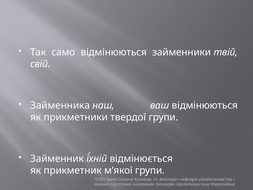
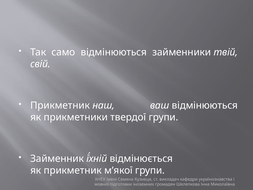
Займенника: Займенника -> Прикметник (60, 105)
